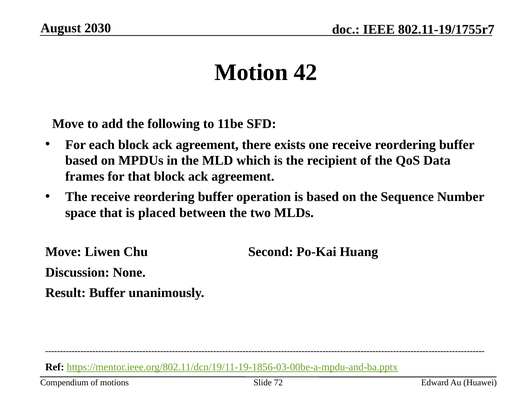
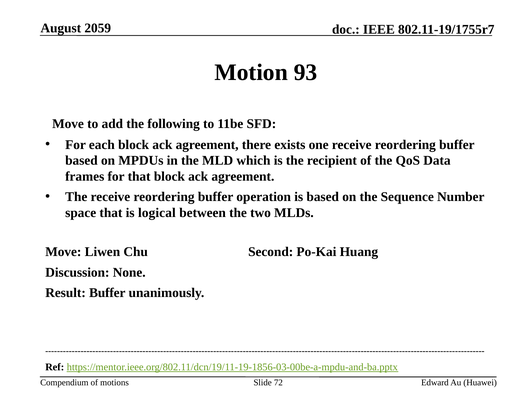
2030: 2030 -> 2059 (98, 28)
42: 42 -> 93 (306, 73)
placed: placed -> logical (157, 213)
